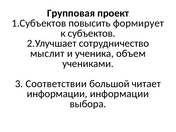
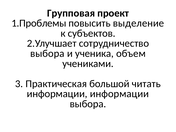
1.Субъектов: 1.Субъектов -> 1.Проблемы (39, 23)
формирует: формирует -> выделение (139, 23)
мыслит: мыслит -> выбора (47, 53)
Соответствии: Соответствии -> Практическая (56, 84)
читает: читает -> читать (146, 84)
